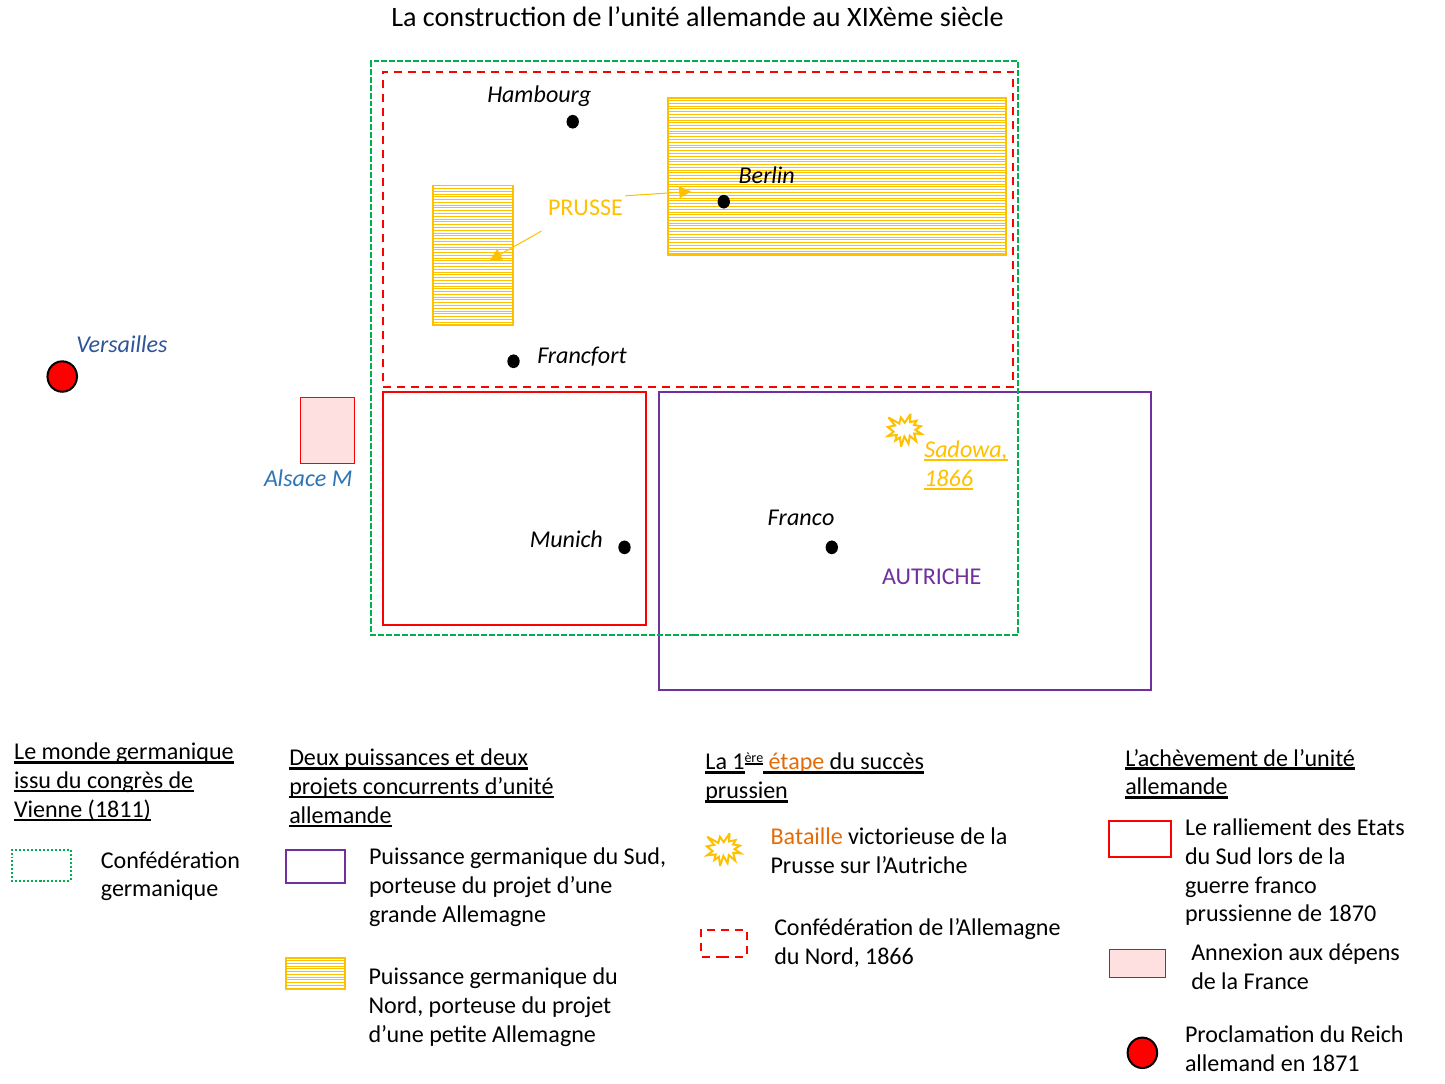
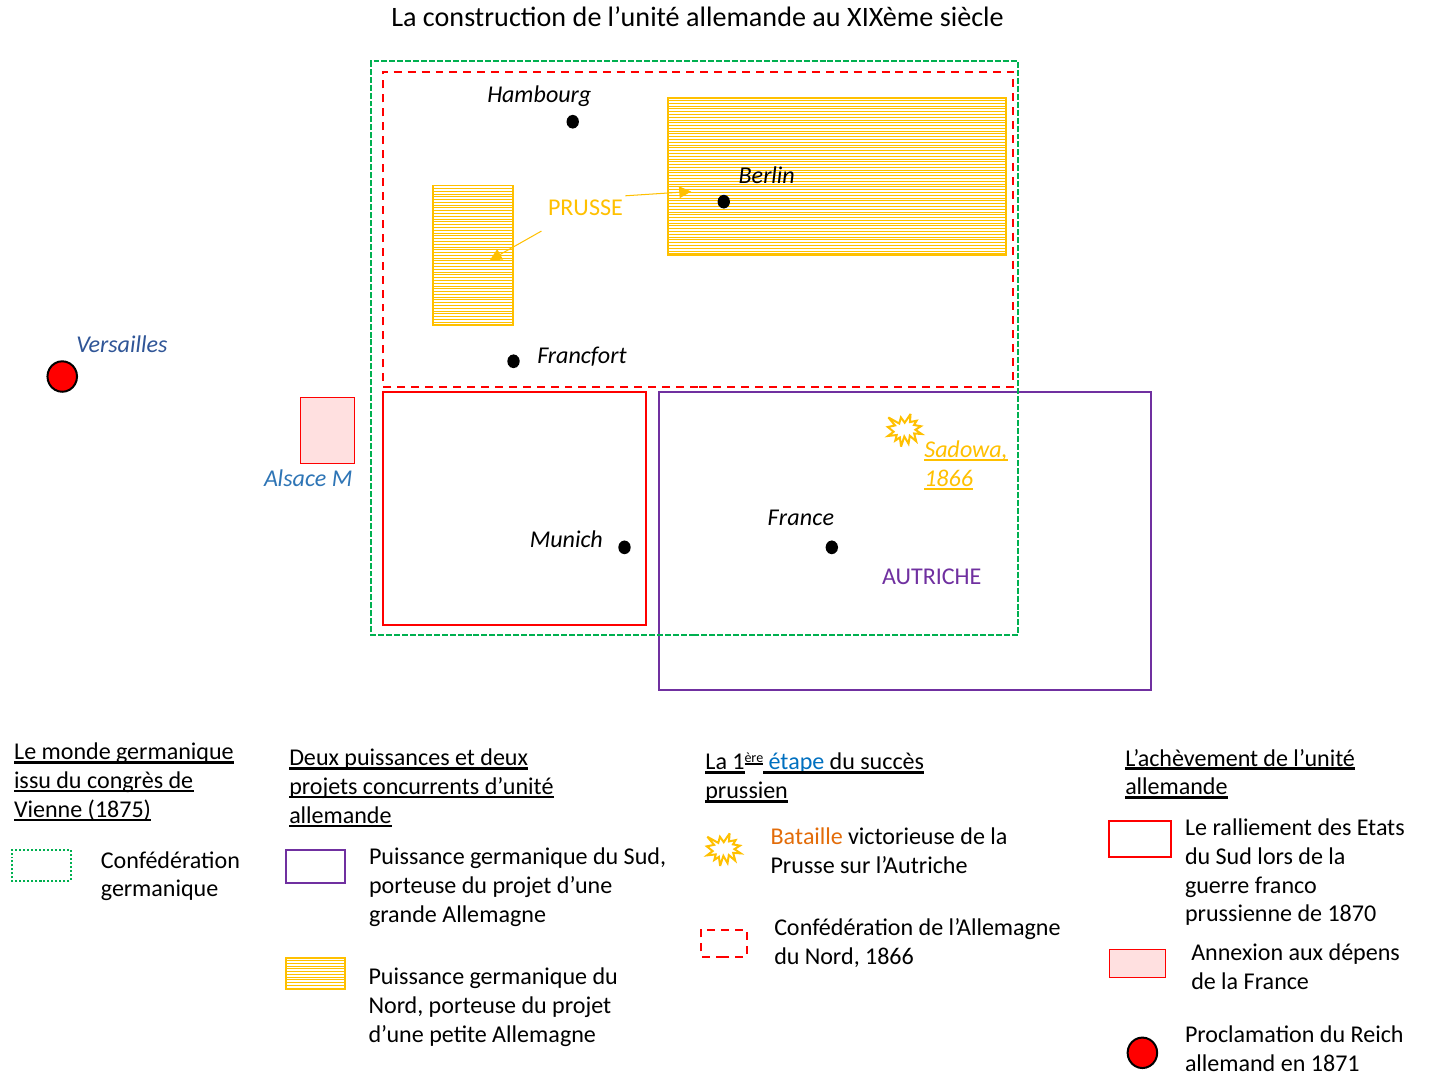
Franco: Franco -> France (801, 518)
étape colour: orange -> blue (796, 762)
1811: 1811 -> 1875 (119, 809)
